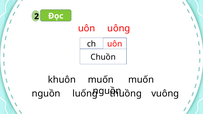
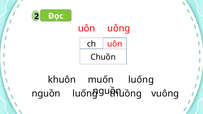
muốn muốn: muốn -> luống (141, 80)
